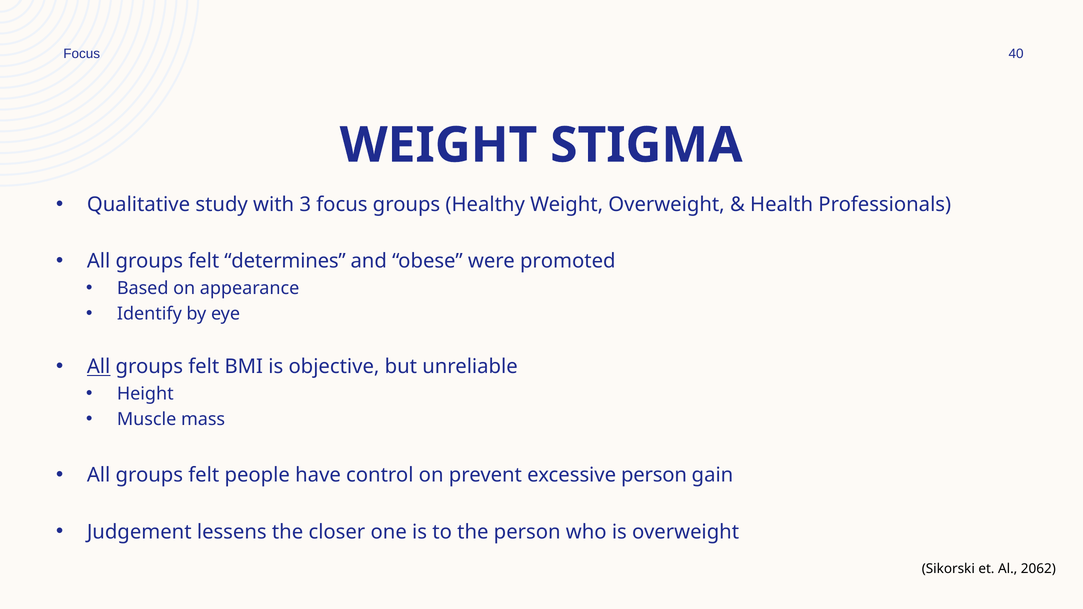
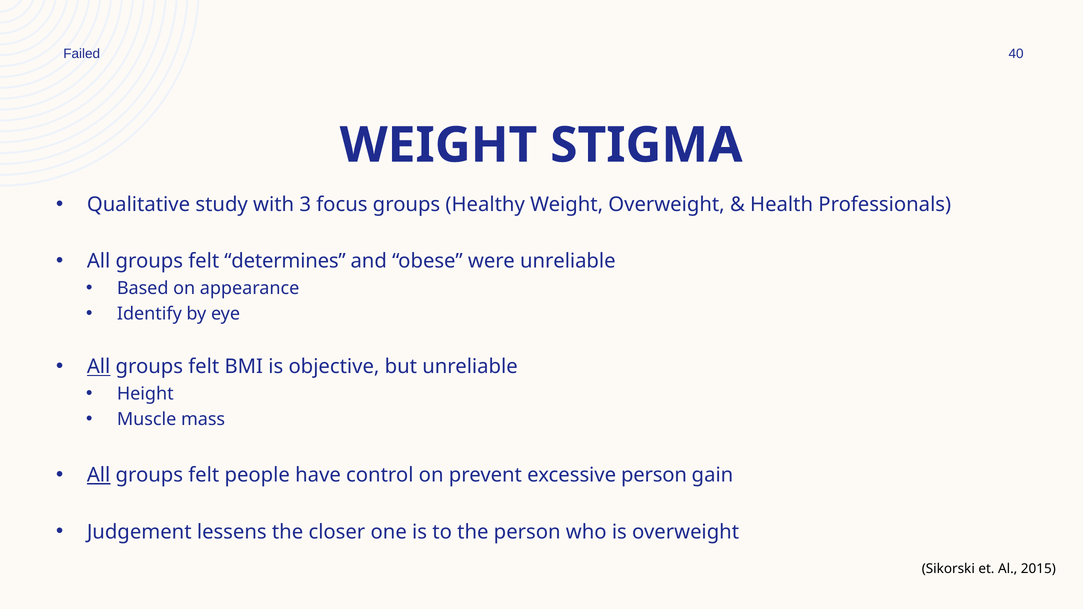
Focus: Focus -> Failed (82, 54)
were promoted: promoted -> unreliable (568, 261)
All underline: none -> present (99, 475)
2062: 2062 -> 2015 (1038, 569)
